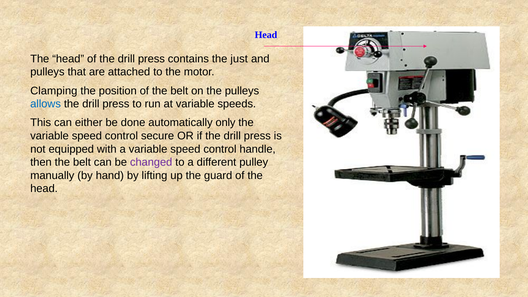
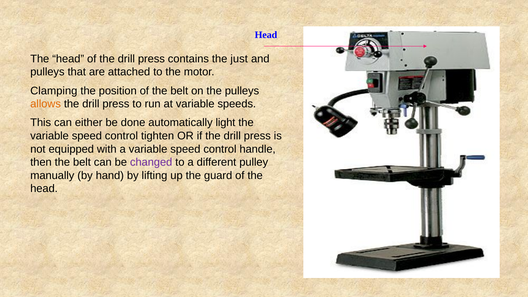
allows colour: blue -> orange (46, 104)
only: only -> light (226, 123)
secure: secure -> tighten (158, 136)
